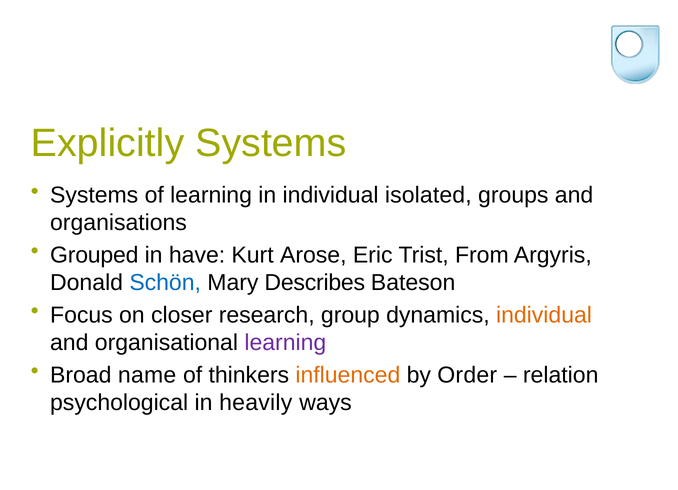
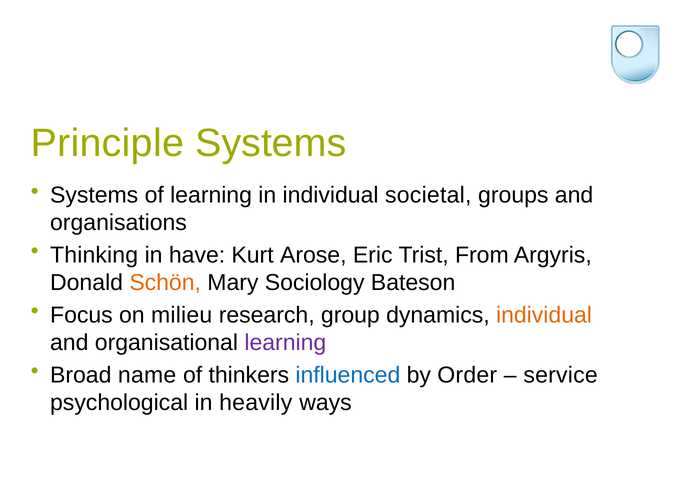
Explicitly: Explicitly -> Principle (107, 143)
isolated: isolated -> societal (428, 195)
Grouped: Grouped -> Thinking (94, 255)
Schön colour: blue -> orange (165, 283)
Describes: Describes -> Sociology (315, 283)
closer: closer -> milieu (182, 315)
influenced colour: orange -> blue (348, 375)
relation: relation -> service (561, 375)
